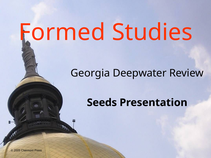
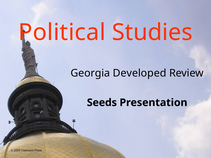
Formed: Formed -> Political (62, 32)
Deepwater: Deepwater -> Developed (140, 73)
